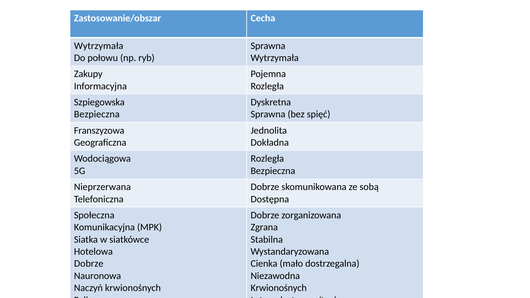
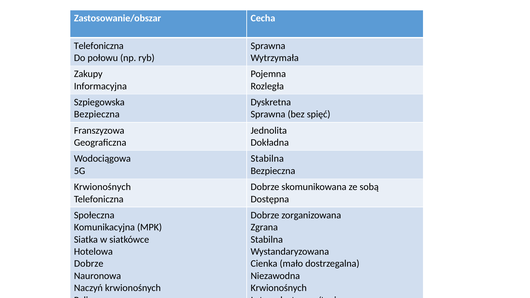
Wytrzymała: Wytrzymała -> Telefoniczna (99, 46)
Rozległa: Rozległa -> Stabilna (267, 159)
Nieprzerwana: Nieprzerwana -> Krwionośnych (102, 187)
